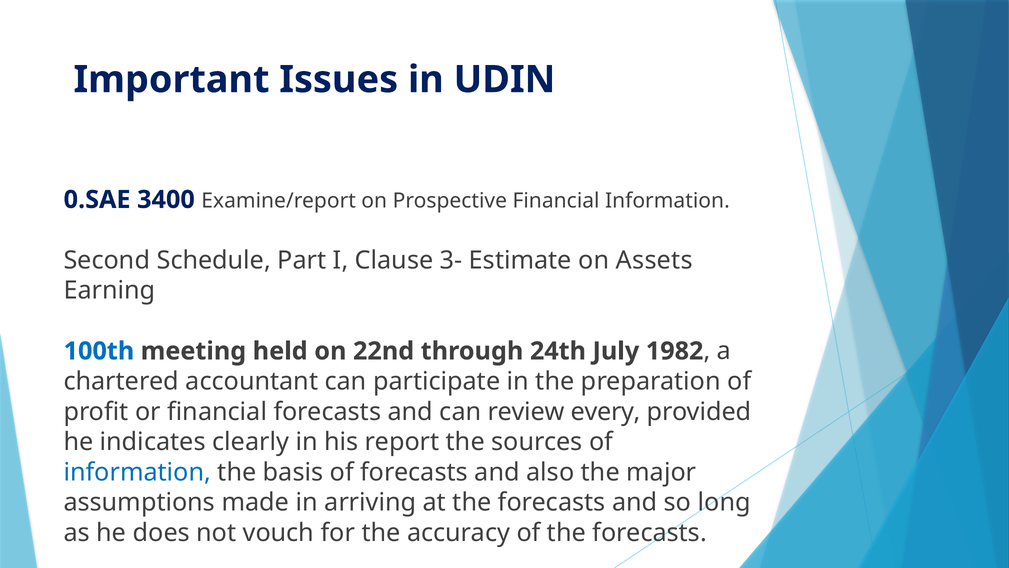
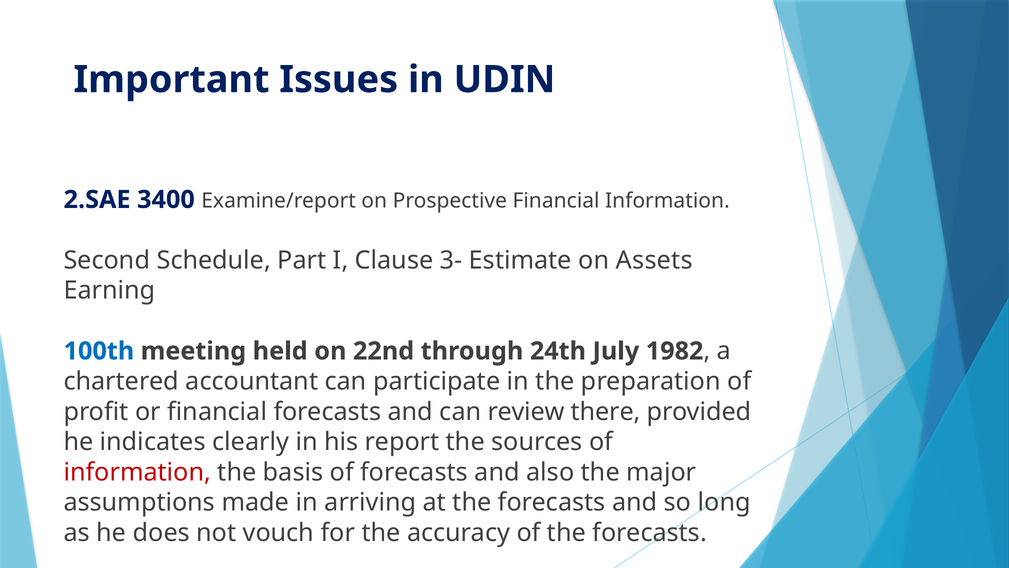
0.SAE: 0.SAE -> 2.SAE (97, 200)
every: every -> there (606, 411)
information colour: blue -> red (137, 472)
